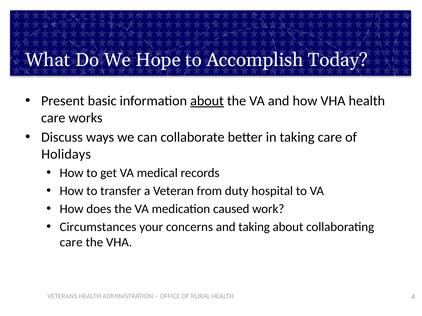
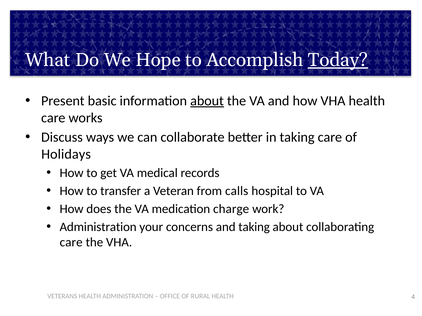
Today underline: none -> present (338, 60)
duty: duty -> calls (237, 191)
caused: caused -> charge (231, 209)
Circumstances: Circumstances -> Administration (98, 227)
